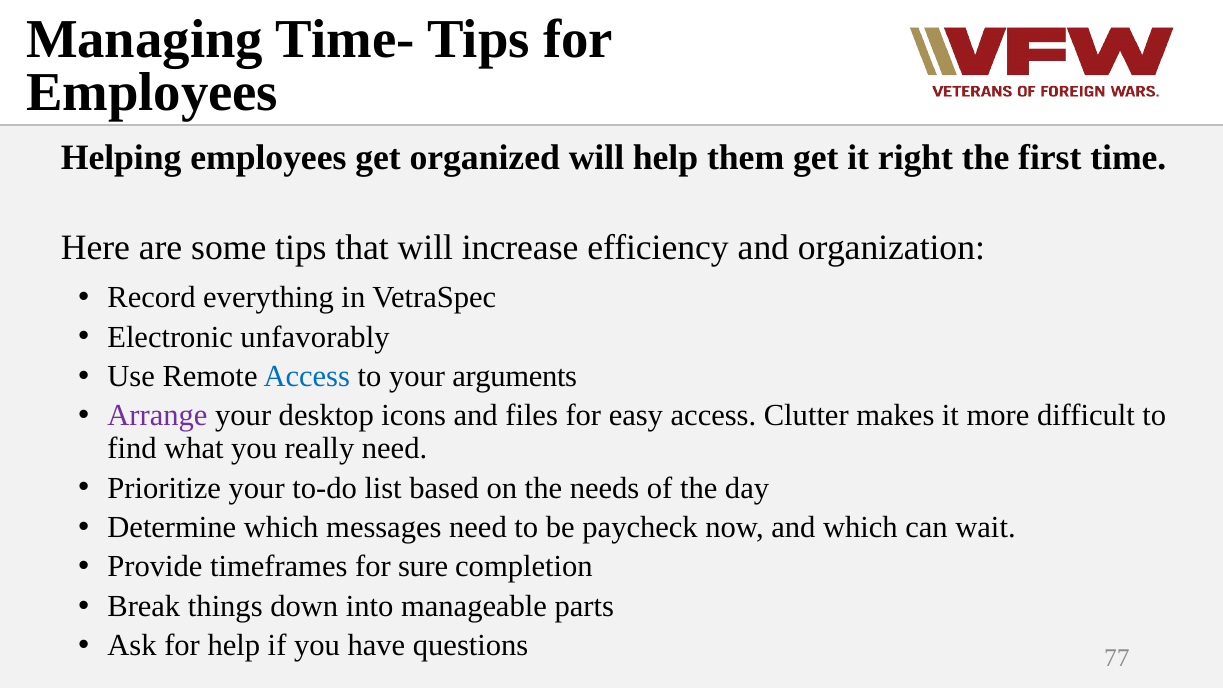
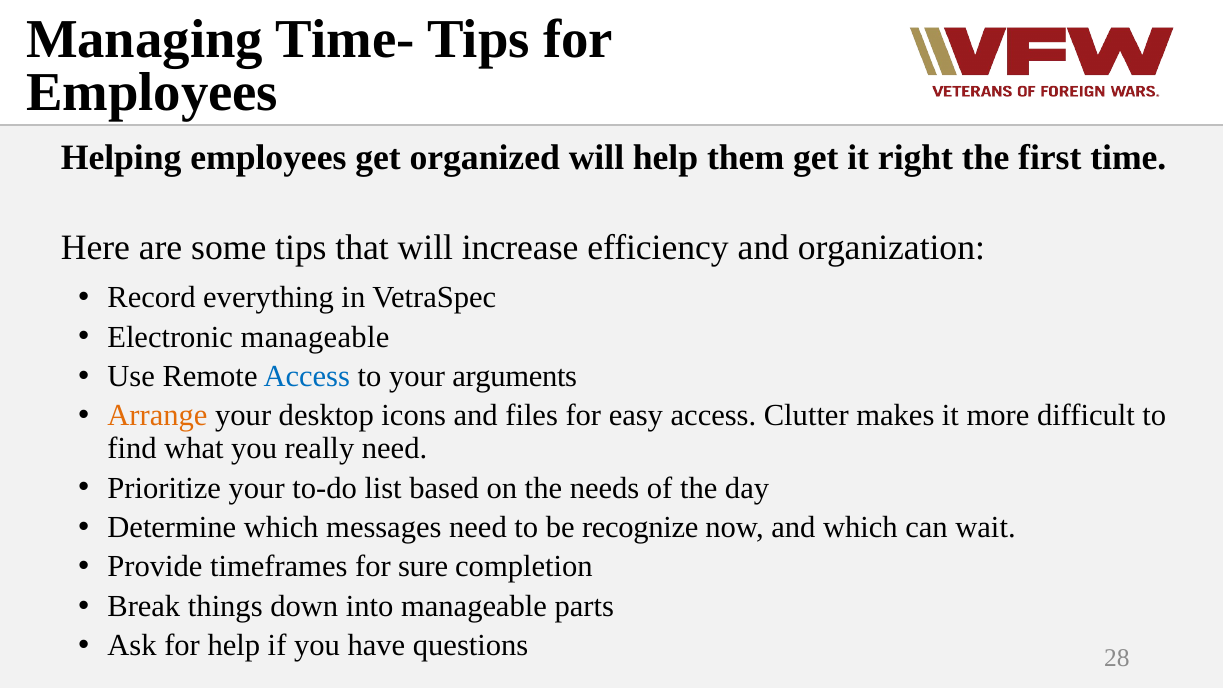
Electronic unfavorably: unfavorably -> manageable (315, 337)
Arrange colour: purple -> orange (157, 416)
paycheck: paycheck -> recognize (640, 527)
77: 77 -> 28 (1117, 658)
